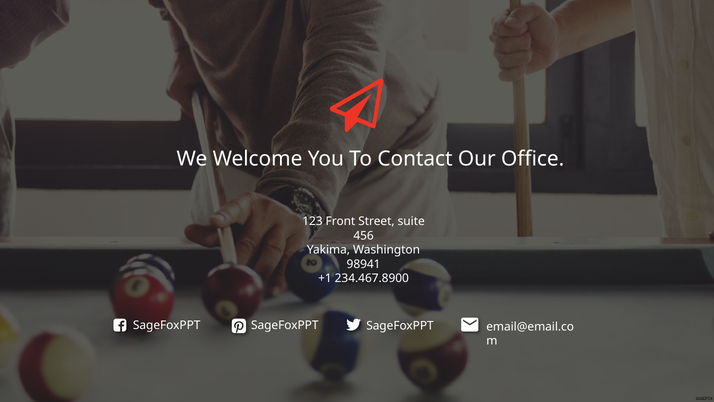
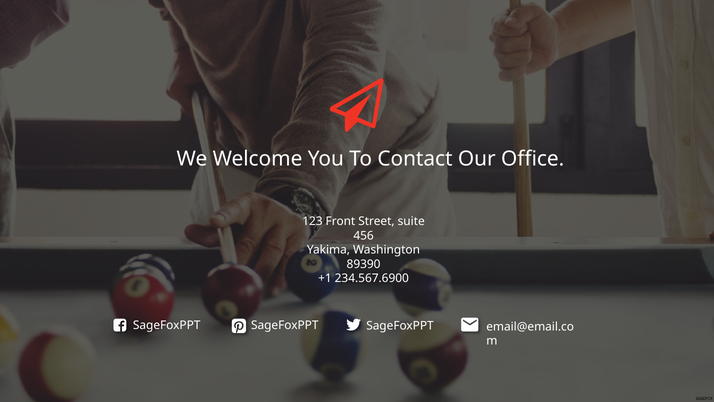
98941: 98941 -> 89390 (364, 264)
234.467.8900: 234.467.8900 -> 234.567.6900 (372, 278)
